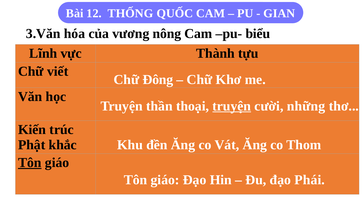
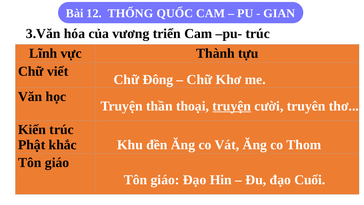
nông: nông -> triển (167, 34)
pu- biểu: biểu -> trúc (258, 34)
những: những -> truyên (306, 106)
Tôn underline: present -> none (30, 162)
Phái: Phái -> Cuối (310, 180)
